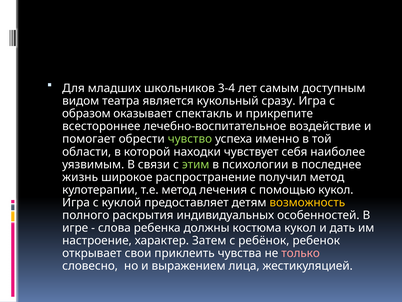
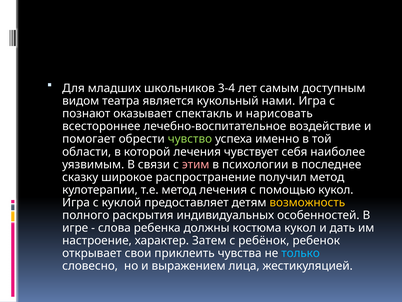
сразу: сразу -> нами (278, 101)
образом: образом -> познают (86, 114)
прикрепите: прикрепите -> нарисовать (279, 114)
которой находки: находки -> лечения (197, 152)
этим colour: light green -> pink (196, 164)
жизнь: жизнь -> сказку (80, 177)
только colour: pink -> light blue (301, 253)
